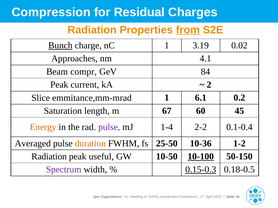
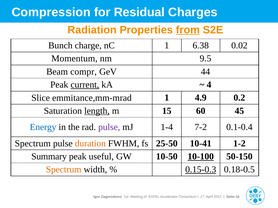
Bunch underline: present -> none (60, 46)
3.19: 3.19 -> 6.38 (201, 46)
Approaches: Approaches -> Momentum (74, 59)
4.1: 4.1 -> 9.5 (205, 59)
84: 84 -> 44 (205, 72)
current underline: none -> present (85, 85)
2: 2 -> 4 (209, 85)
6.1: 6.1 -> 4.9 (201, 98)
length underline: none -> present (97, 111)
67: 67 -> 15 (167, 111)
Energy colour: orange -> blue (43, 127)
2-2: 2-2 -> 7-2 (201, 127)
Averaged: Averaged -> Spectrum (33, 144)
10-36: 10-36 -> 10-41 (201, 144)
Radiation: Radiation -> Summary (49, 157)
Spectrum colour: purple -> orange (64, 170)
